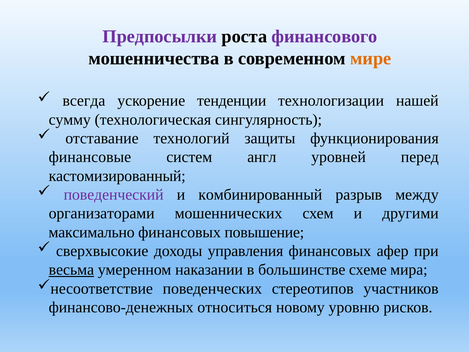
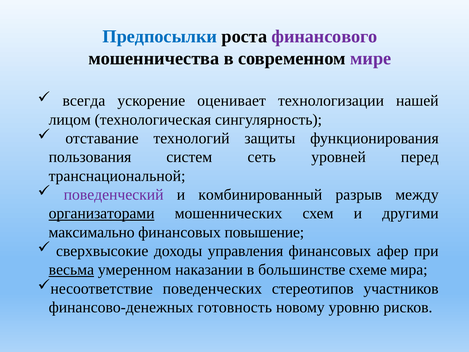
Предпосылки colour: purple -> blue (160, 37)
мире colour: orange -> purple (371, 58)
тенденции: тенденции -> оценивает (232, 101)
сумму: сумму -> лицом (70, 119)
финансовые: финансовые -> пользования (90, 157)
англ: англ -> сеть (262, 157)
кастомизированный: кастомизированный -> транснациональной (117, 176)
организаторами underline: none -> present (102, 213)
относиться: относиться -> готовность (235, 307)
